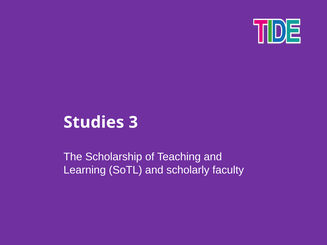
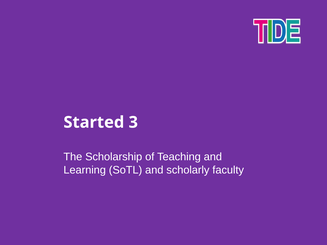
Studies: Studies -> Started (94, 122)
